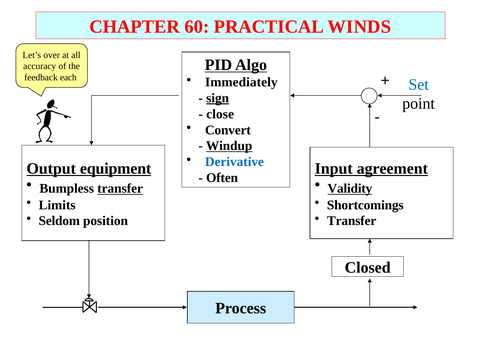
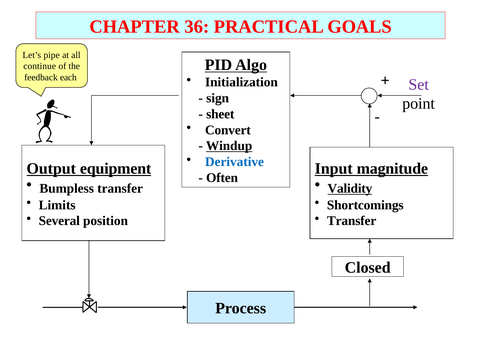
60: 60 -> 36 (197, 27)
WINDS: WINDS -> GOALS (360, 27)
over: over -> pipe (52, 55)
accuracy: accuracy -> continue (40, 66)
Set colour: blue -> purple (419, 85)
Immediately: Immediately -> Initialization (241, 82)
sign underline: present -> none (218, 98)
close: close -> sheet (220, 114)
agreement: agreement -> magnitude (392, 168)
transfer underline: present -> none (120, 188)
Seldom: Seldom -> Several (59, 221)
